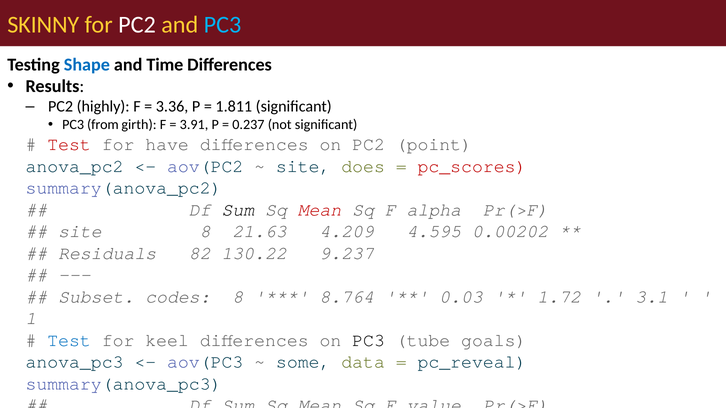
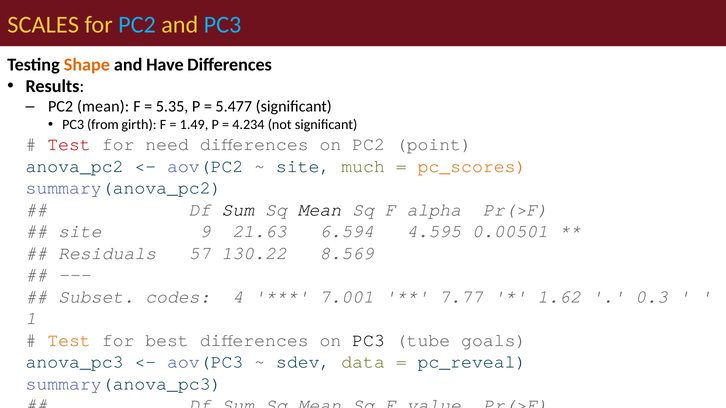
SKINNY: SKINNY -> SCALES (43, 25)
PC2 colour: white -> light blue (137, 25)
Shape colour: blue -> orange (87, 65)
Time: Time -> Have (165, 65)
PC2 highly: highly -> mean (103, 107)
3.36: 3.36 -> 5.35 (172, 107)
1.811: 1.811 -> 5.477 (234, 107)
3.91: 3.91 -> 1.49 (194, 125)
0.237: 0.237 -> 4.234 (248, 125)
have: have -> need (167, 144)
does: does -> much (363, 166)
pc_scores colour: red -> orange (472, 166)
Mean colour: red -> black (320, 210)
site 8: 8 -> 9 (205, 232)
4.209: 4.209 -> 6.594 (347, 232)
0.00202: 0.00202 -> 0.00501 (510, 232)
82: 82 -> 57 (200, 253)
9.237: 9.237 -> 8.569 (347, 253)
codes 8: 8 -> 4 (238, 297)
8.764: 8.764 -> 7.001 (347, 297)
0.03: 0.03 -> 7.77 (461, 297)
1.72: 1.72 -> 1.62 (559, 297)
3.1: 3.1 -> 0.3 (652, 297)
Test colour: blue -> orange (69, 340)
keel: keel -> best (167, 340)
some: some -> sdev (303, 362)
